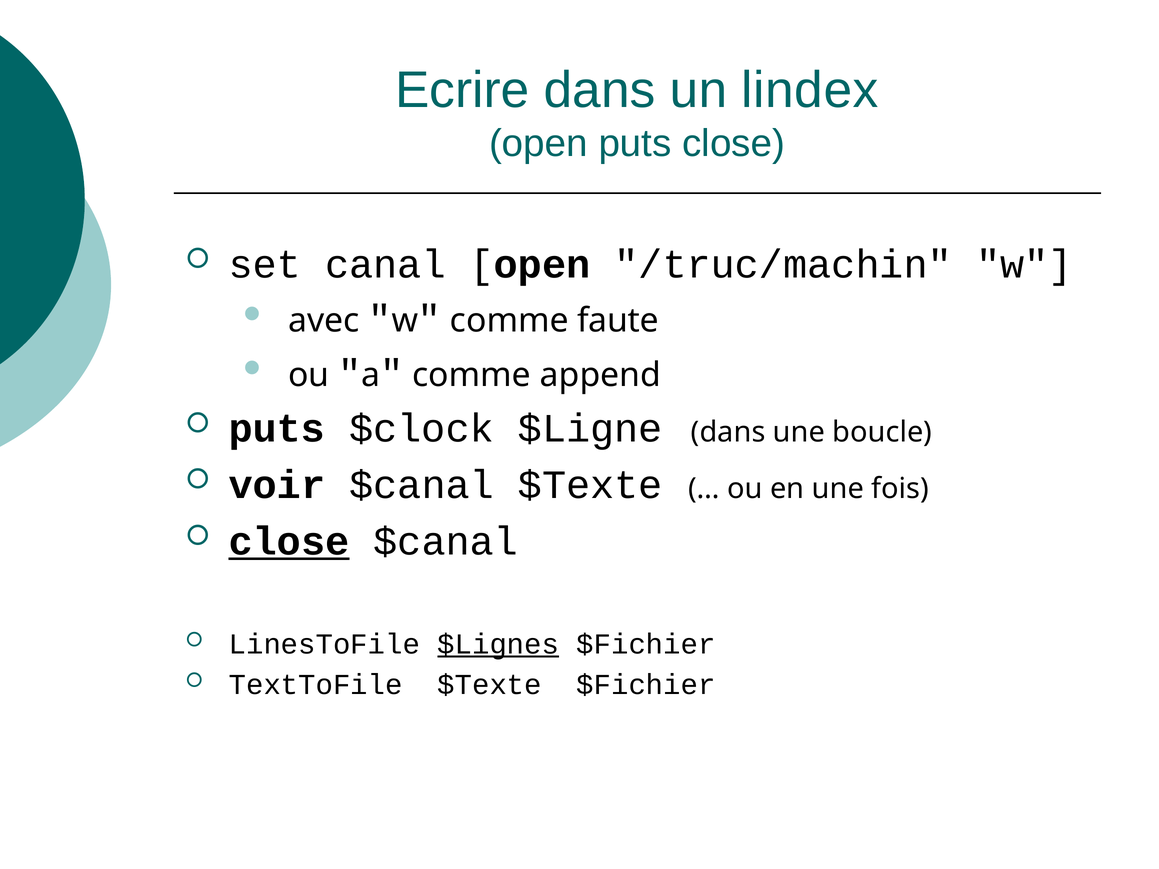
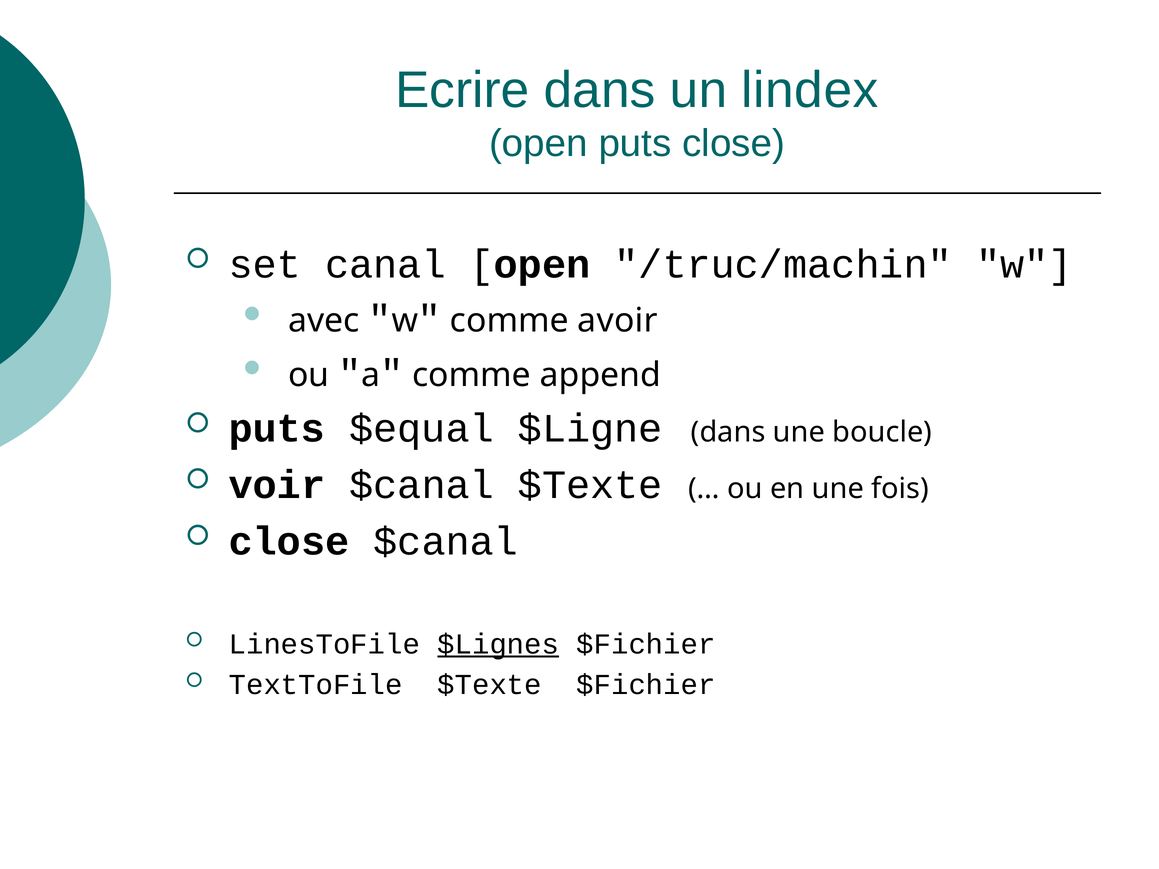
faute: faute -> avoir (618, 321)
$clock: $clock -> $equal (421, 429)
close underline: present -> none (289, 541)
